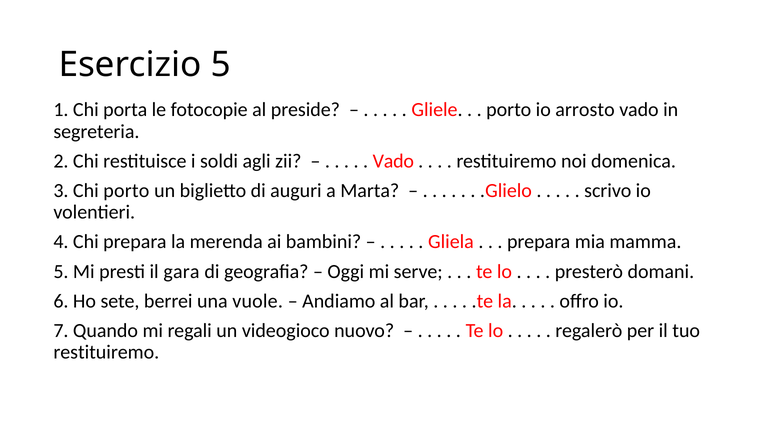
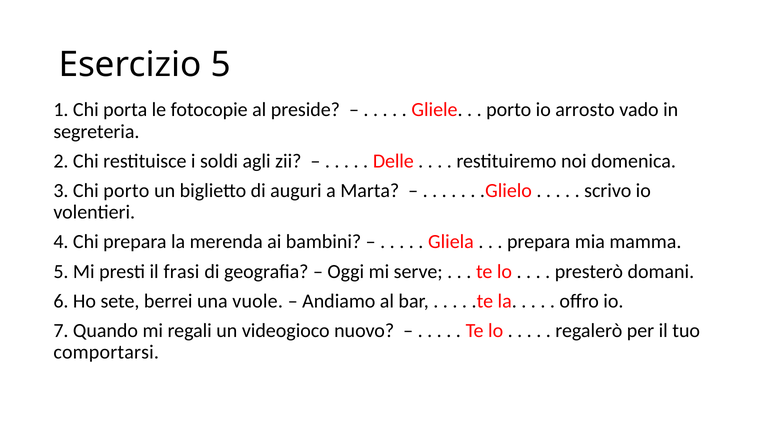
Vado: Vado -> Delle (393, 161)
gara: gara -> frasi (181, 271)
restituiremo: restituiremo -> comportarsi (106, 352)
